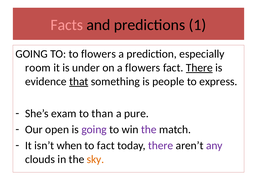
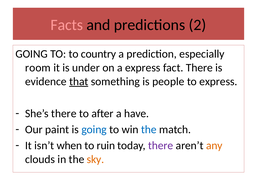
1: 1 -> 2 (197, 25)
to flowers: flowers -> country (99, 54)
a flowers: flowers -> express (143, 68)
There underline: present -> none (199, 68)
She’s exam: exam -> there (64, 113)
than: than -> after (102, 113)
pure: pure -> have (137, 113)
open: open -> paint (57, 129)
going colour: purple -> blue (94, 129)
the colour: purple -> blue (149, 129)
to fact: fact -> ruin (106, 145)
any colour: purple -> orange (214, 145)
